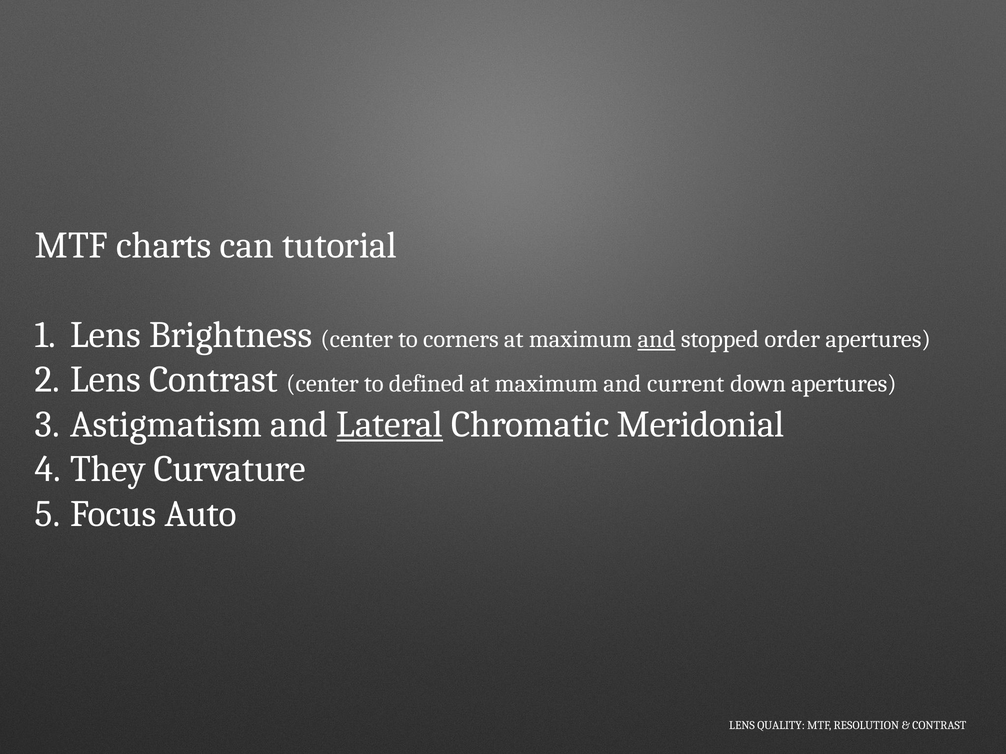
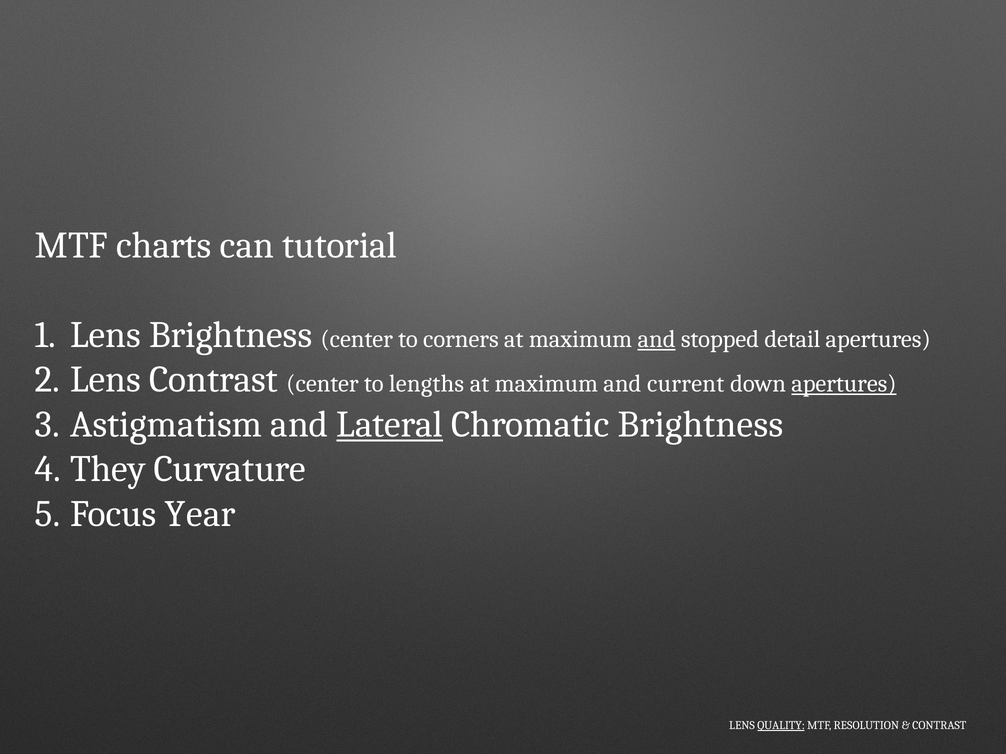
order: order -> detail (792, 339)
defined: defined -> lengths (427, 384)
apertures underline: none -> present (844, 384)
Chromatic Meridonial: Meridonial -> Brightness (700, 425)
Auto: Auto -> Year (200, 514)
QUALITY underline: none -> present (781, 726)
